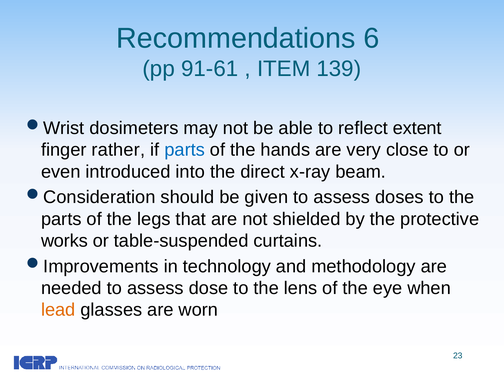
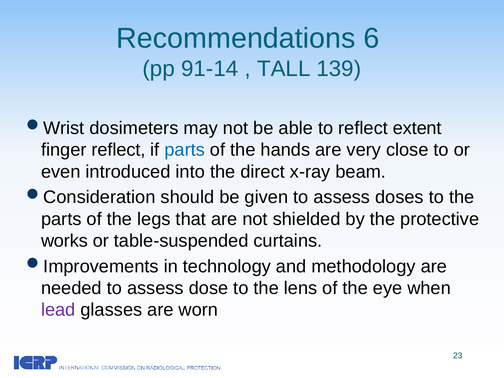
91-61: 91-61 -> 91-14 (210, 69)
ITEM: ITEM -> TALL (284, 69)
ﬁnger rather: rather -> reﬂect (119, 150)
lead colour: orange -> purple (58, 310)
